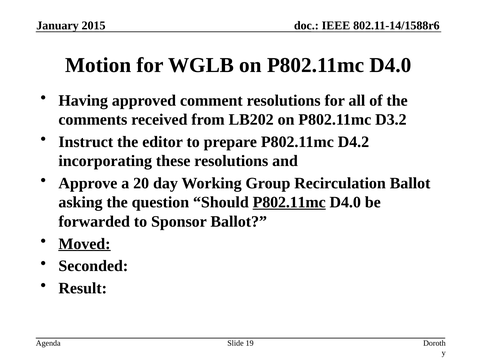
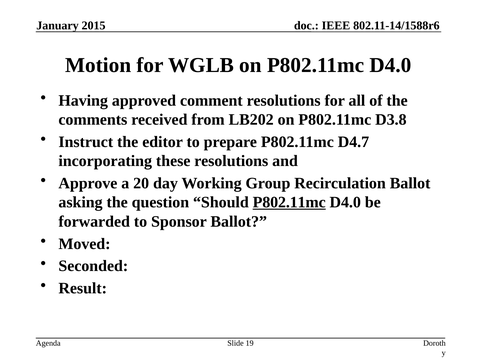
D3.2: D3.2 -> D3.8 (391, 120)
D4.2: D4.2 -> D4.7 (353, 142)
Moved underline: present -> none (84, 244)
